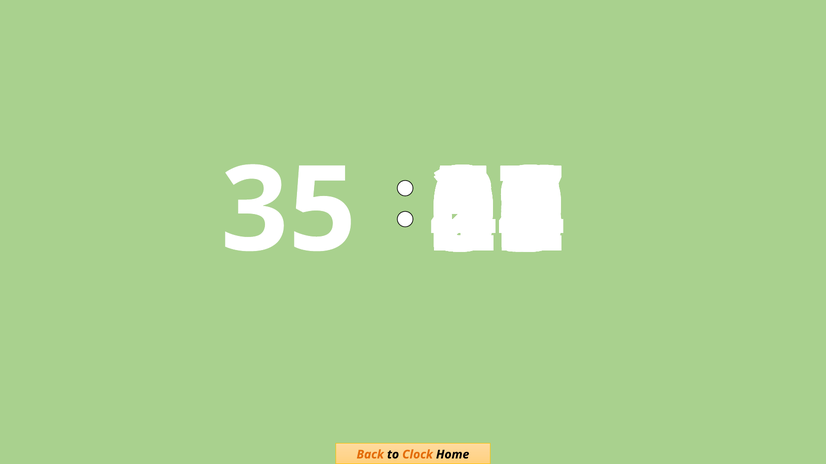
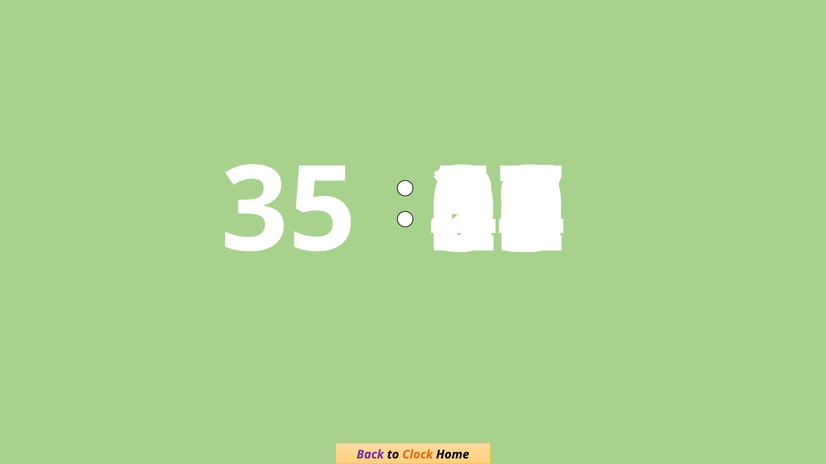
Back colour: orange -> purple (370, 455)
